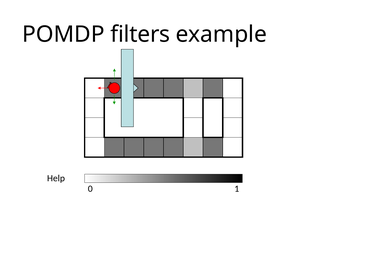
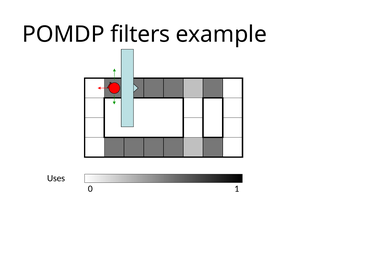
Help: Help -> Uses (56, 178)
